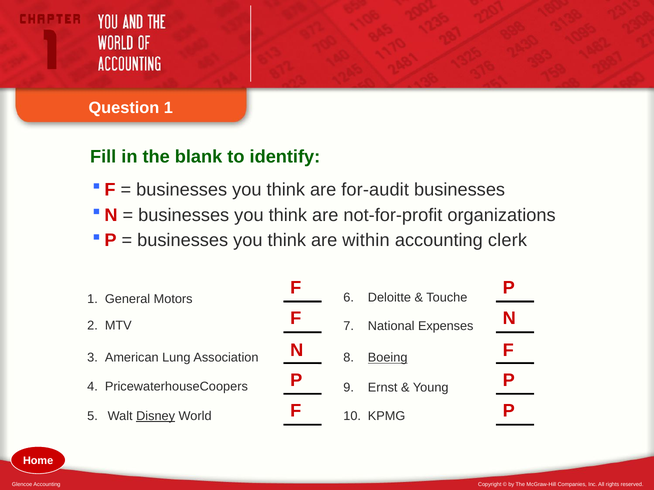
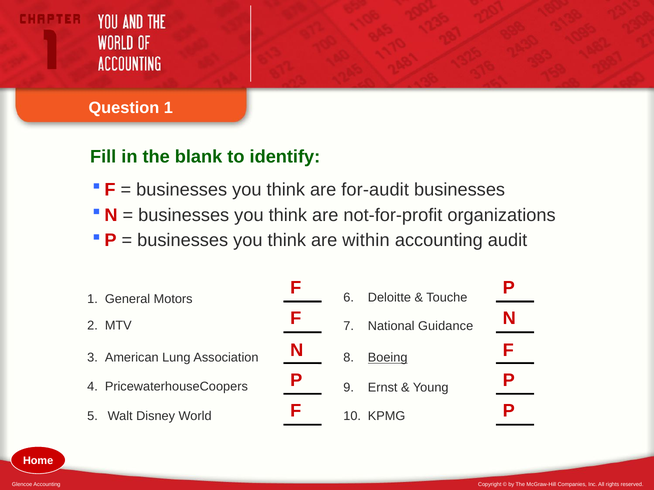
clerk: clerk -> audit (508, 241)
Expenses: Expenses -> Guidance (446, 327)
Disney underline: present -> none (156, 417)
